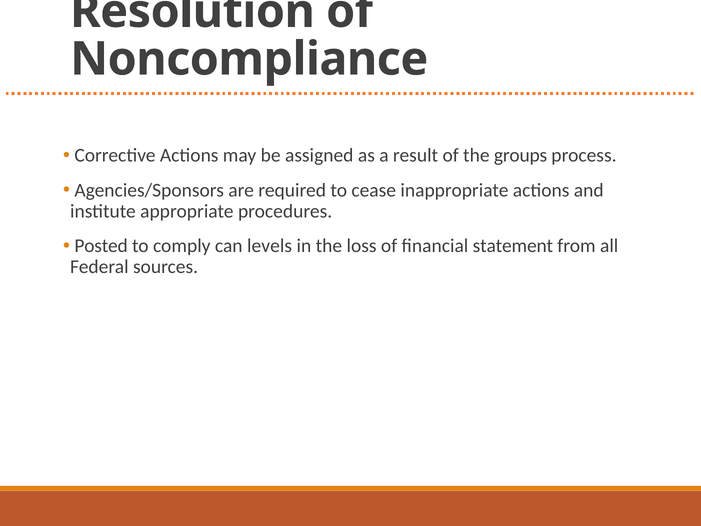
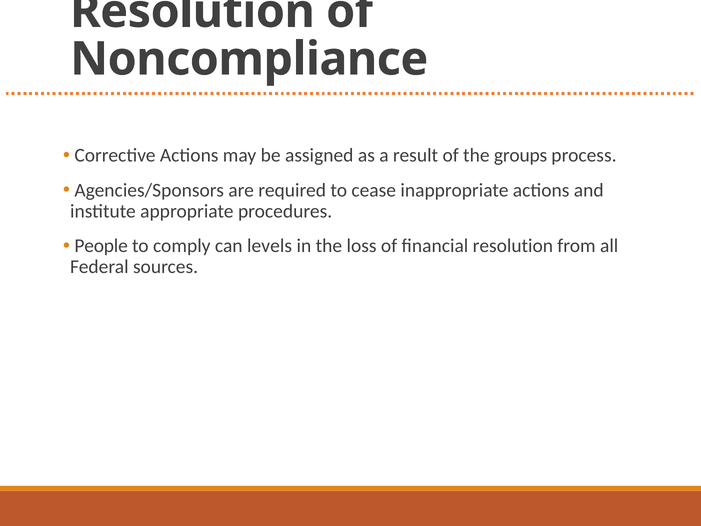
Posted: Posted -> People (101, 246)
financial statement: statement -> resolution (513, 246)
